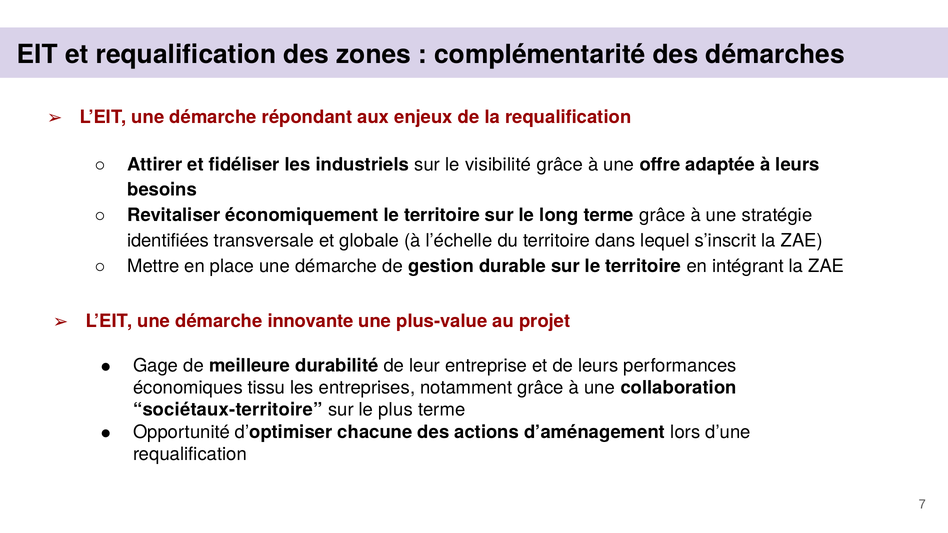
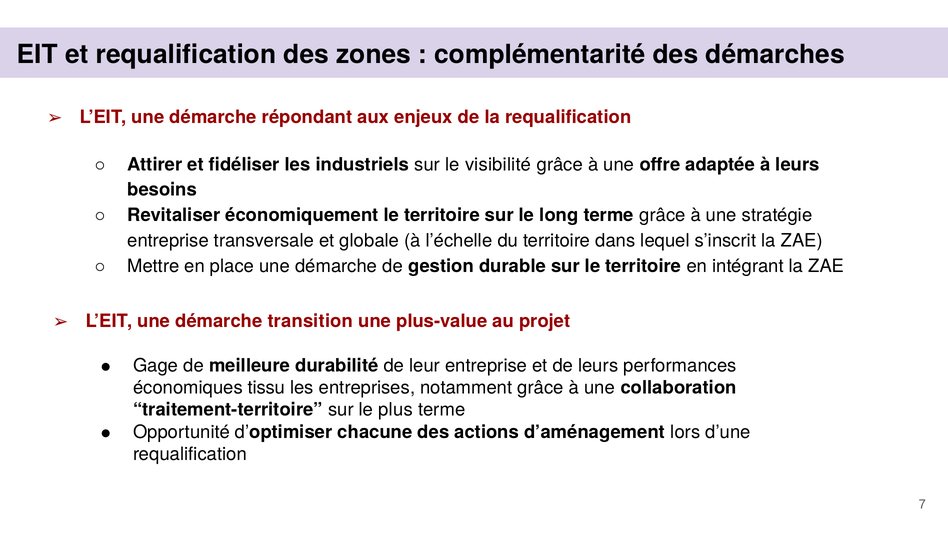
identifiées: identifiées -> entreprise (168, 241)
innovante: innovante -> transition (310, 321)
sociétaux-territoire: sociétaux-territoire -> traitement-territoire (228, 410)
